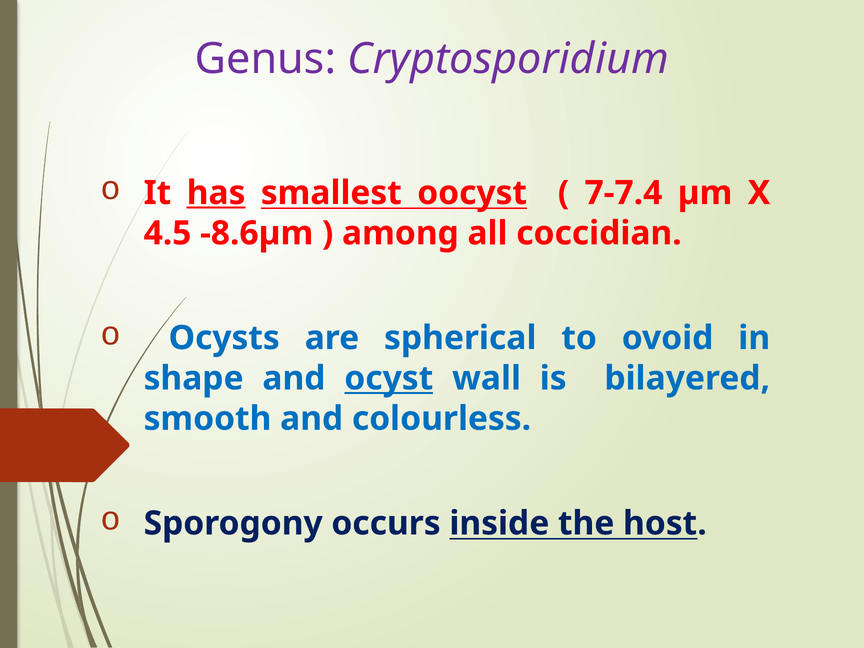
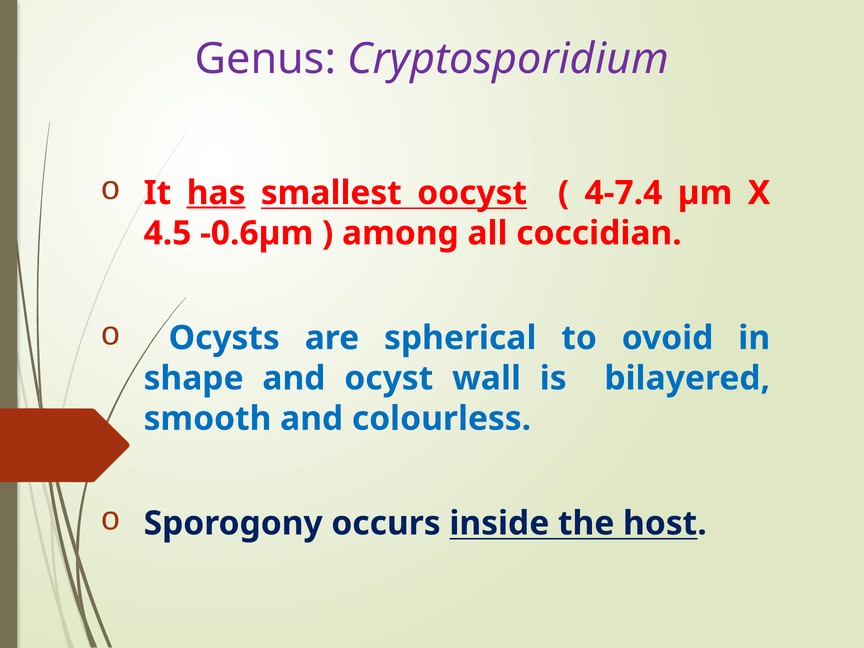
7-7.4: 7-7.4 -> 4-7.4 (623, 193)
-8.6µm: -8.6µm -> -0.6µm (257, 233)
ocyst underline: present -> none (389, 378)
